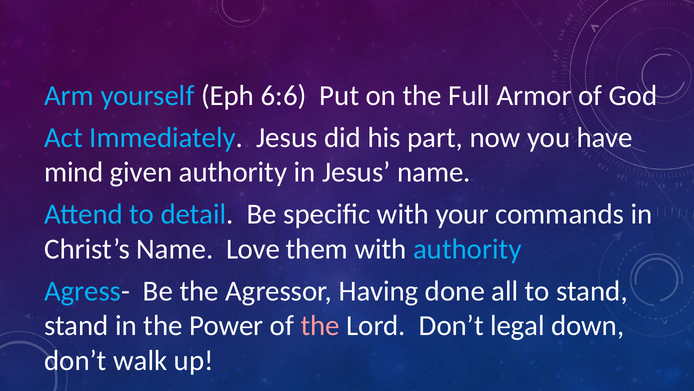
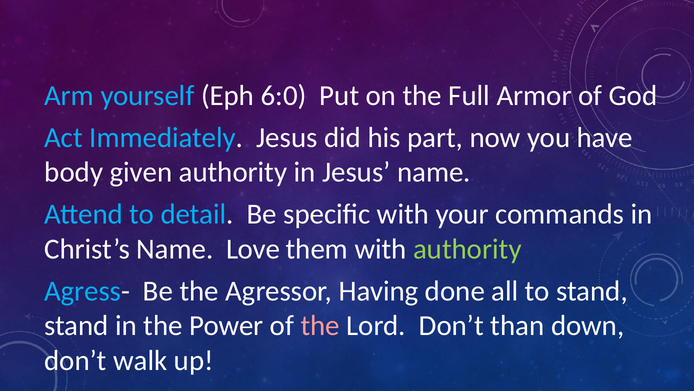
6:6: 6:6 -> 6:0 (284, 96)
mind: mind -> body (74, 172)
authority colour: light blue -> light green (467, 249)
legal: legal -> than (517, 325)
